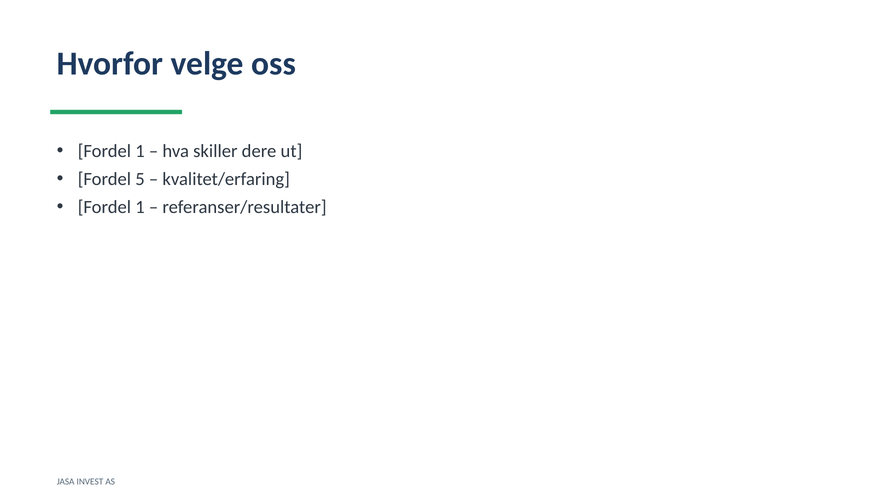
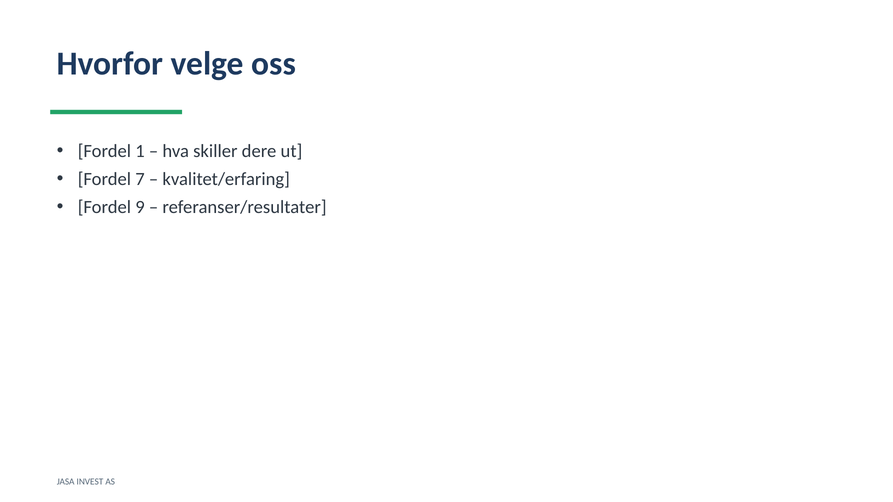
5: 5 -> 7 (140, 179)
1: 1 -> 9 (140, 207)
